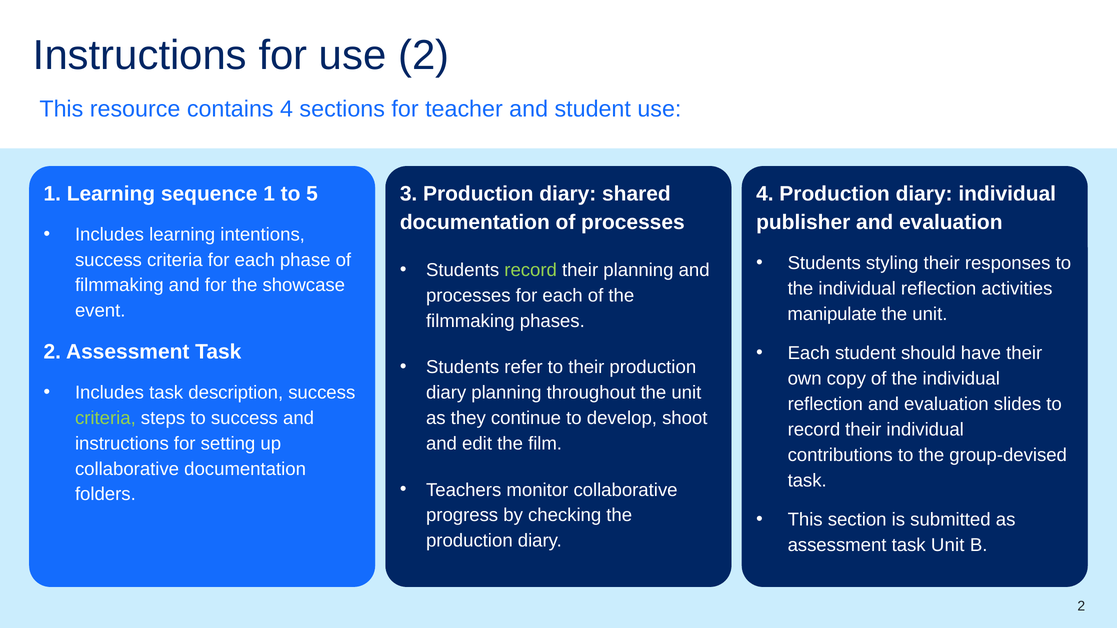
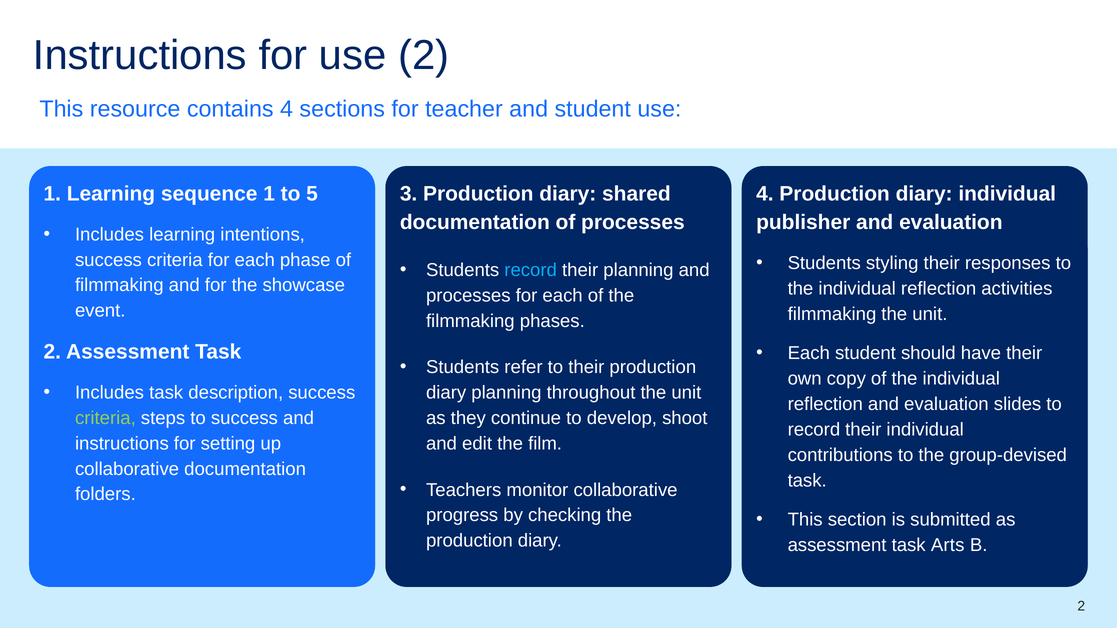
record colour: light green -> light blue (531, 270)
manipulate: manipulate -> filmmaking (832, 314)
task Unit: Unit -> Arts (948, 546)
